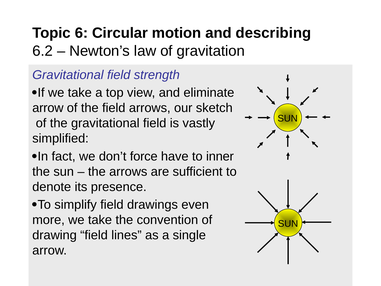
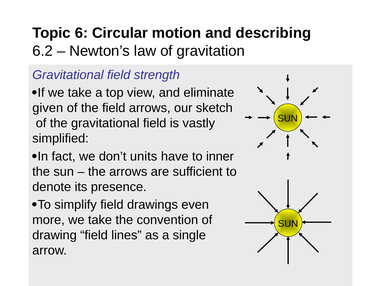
arrow: arrow -> given (48, 108)
force: force -> units (144, 156)
